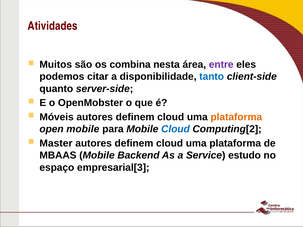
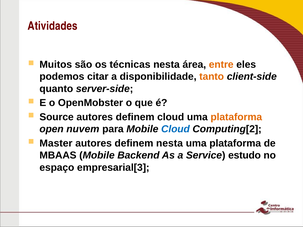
combina: combina -> técnicas (130, 65)
entre colour: purple -> orange (221, 65)
tanto colour: blue -> orange (212, 77)
Móveis: Móveis -> Source (57, 117)
open mobile: mobile -> nuvem (83, 129)
cloud: cloud -> nesta (170, 143)
